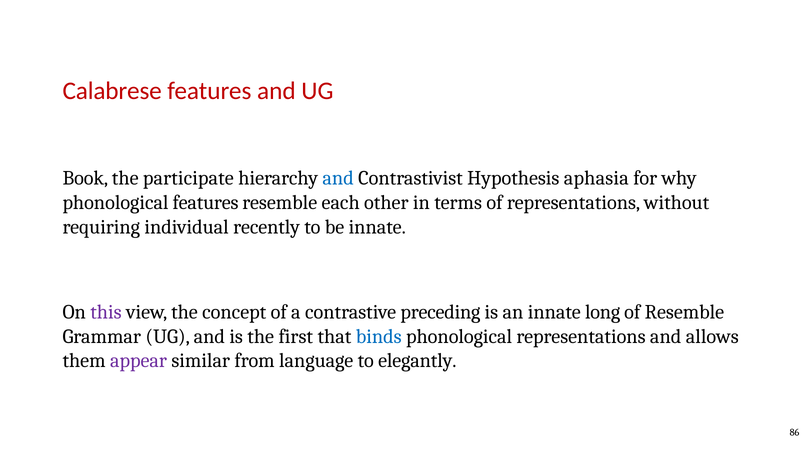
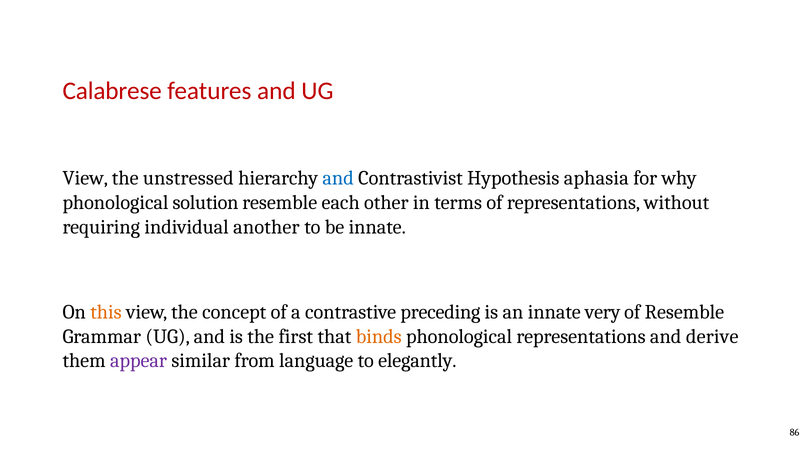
Book: Book -> View (85, 178)
participate: participate -> unstressed (188, 178)
phonological features: features -> solution (206, 203)
recently: recently -> another (266, 227)
this colour: purple -> orange (106, 312)
long: long -> very (603, 312)
binds colour: blue -> orange (379, 336)
allows: allows -> derive (712, 336)
